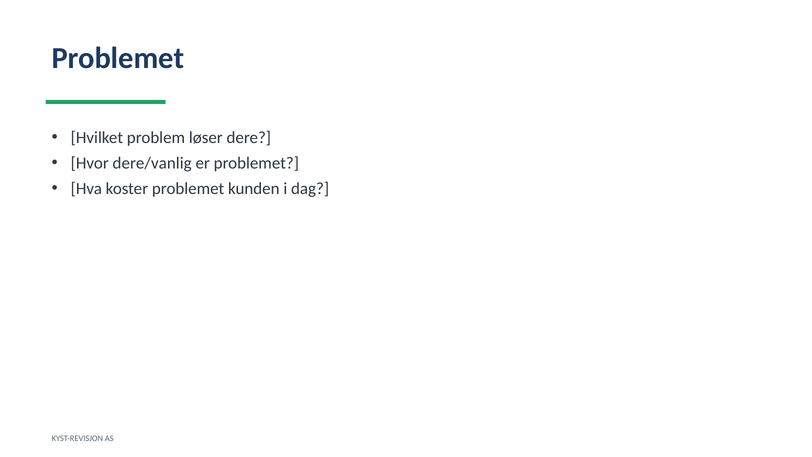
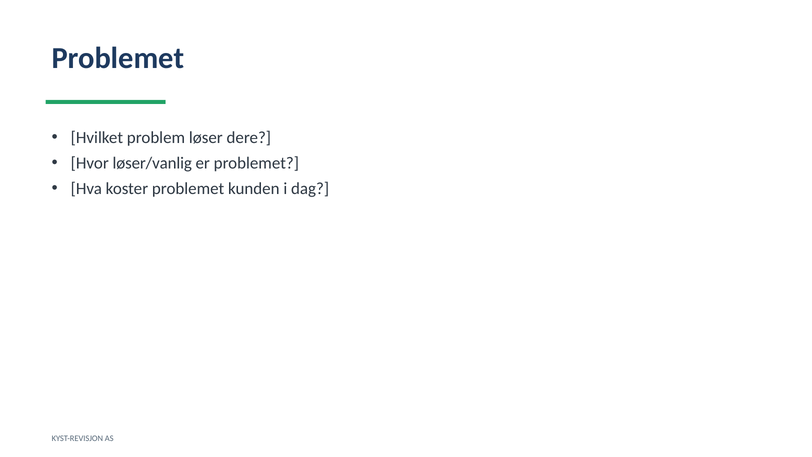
dere/vanlig: dere/vanlig -> løser/vanlig (152, 163)
